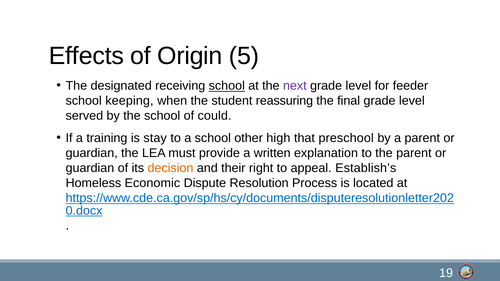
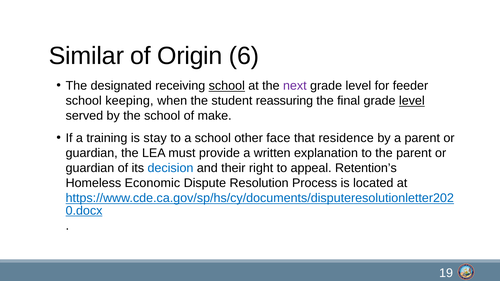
Effects: Effects -> Similar (86, 56)
5: 5 -> 6 (244, 56)
level underline: none -> present (412, 101)
could: could -> make (215, 116)
high: high -> face (278, 138)
preschool: preschool -> residence (346, 138)
decision colour: orange -> blue (170, 168)
Establish’s: Establish’s -> Retention’s (366, 168)
